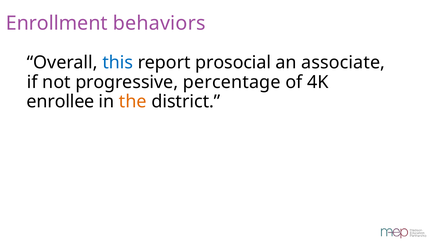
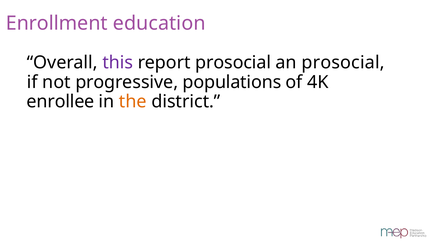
behaviors: behaviors -> education (159, 23)
this colour: blue -> purple (118, 63)
an associate: associate -> prosocial (343, 63)
percentage: percentage -> populations (232, 82)
